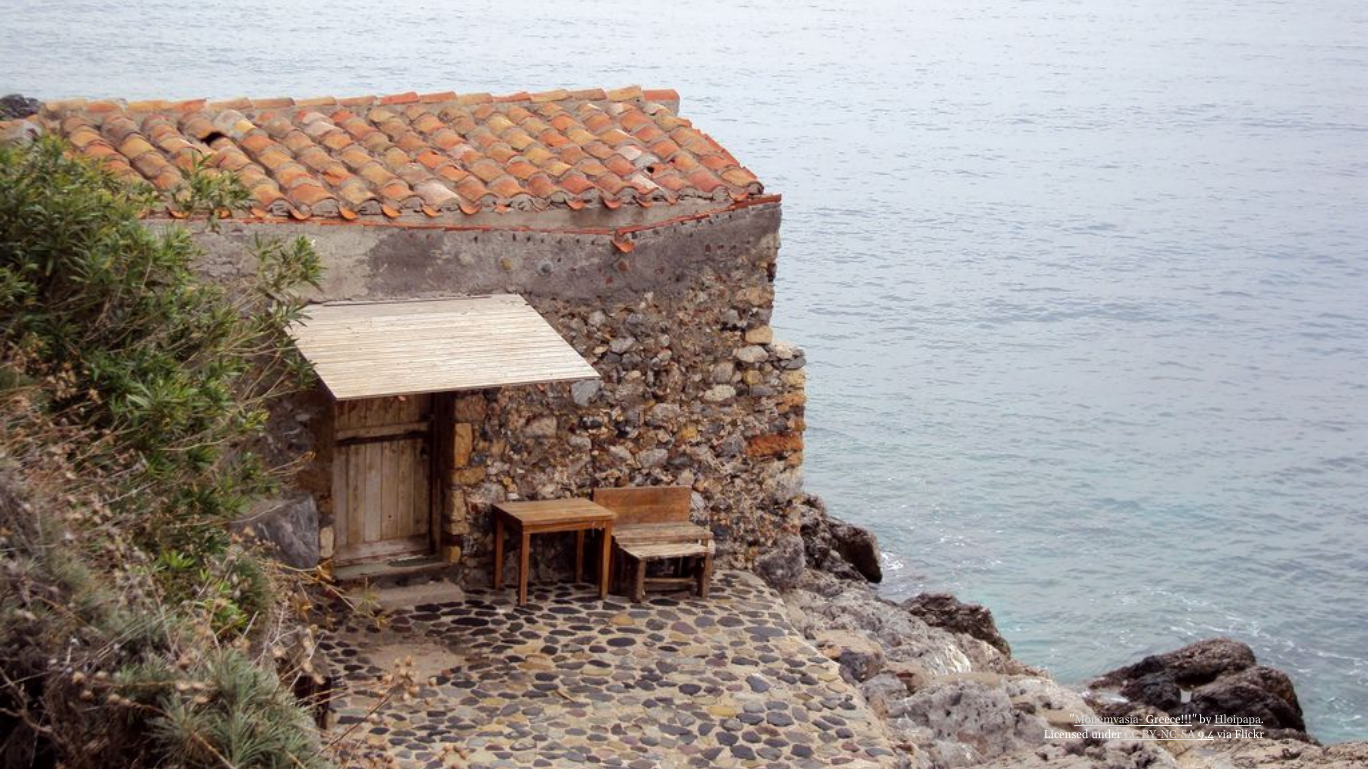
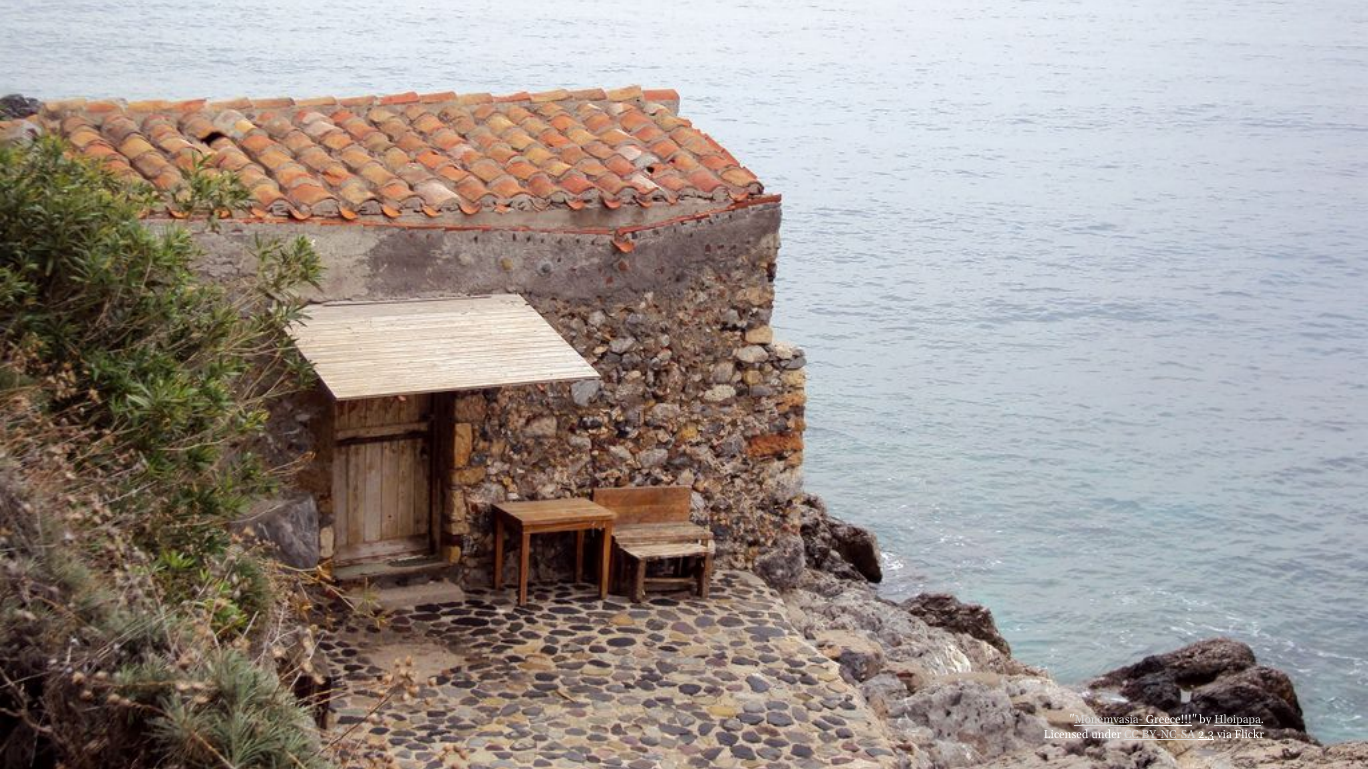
9.4: 9.4 -> 2.3 (1206, 735)
